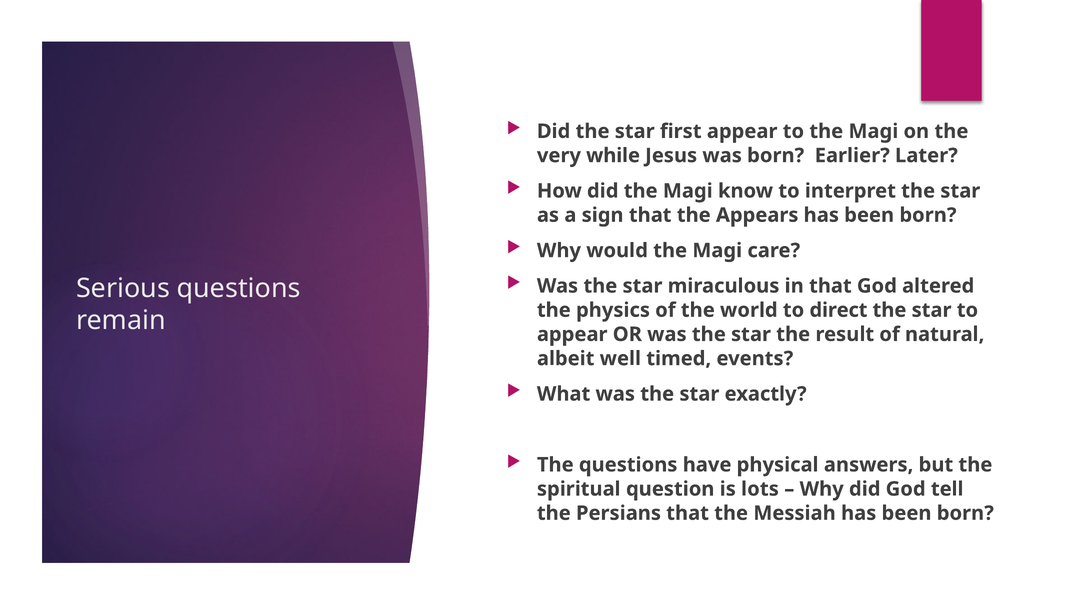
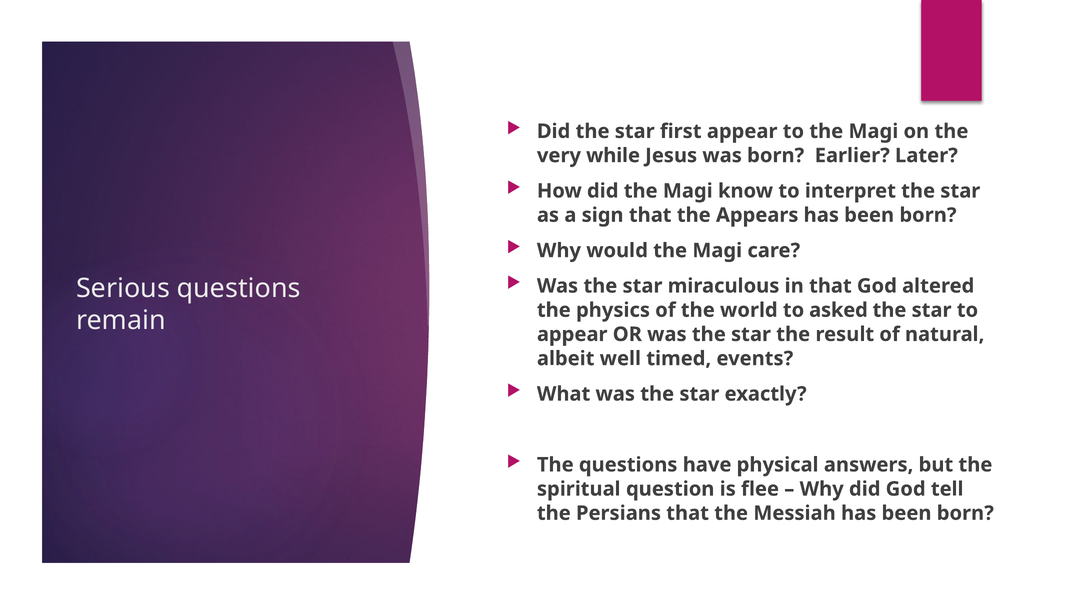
direct: direct -> asked (838, 310)
lots: lots -> flee (760, 489)
